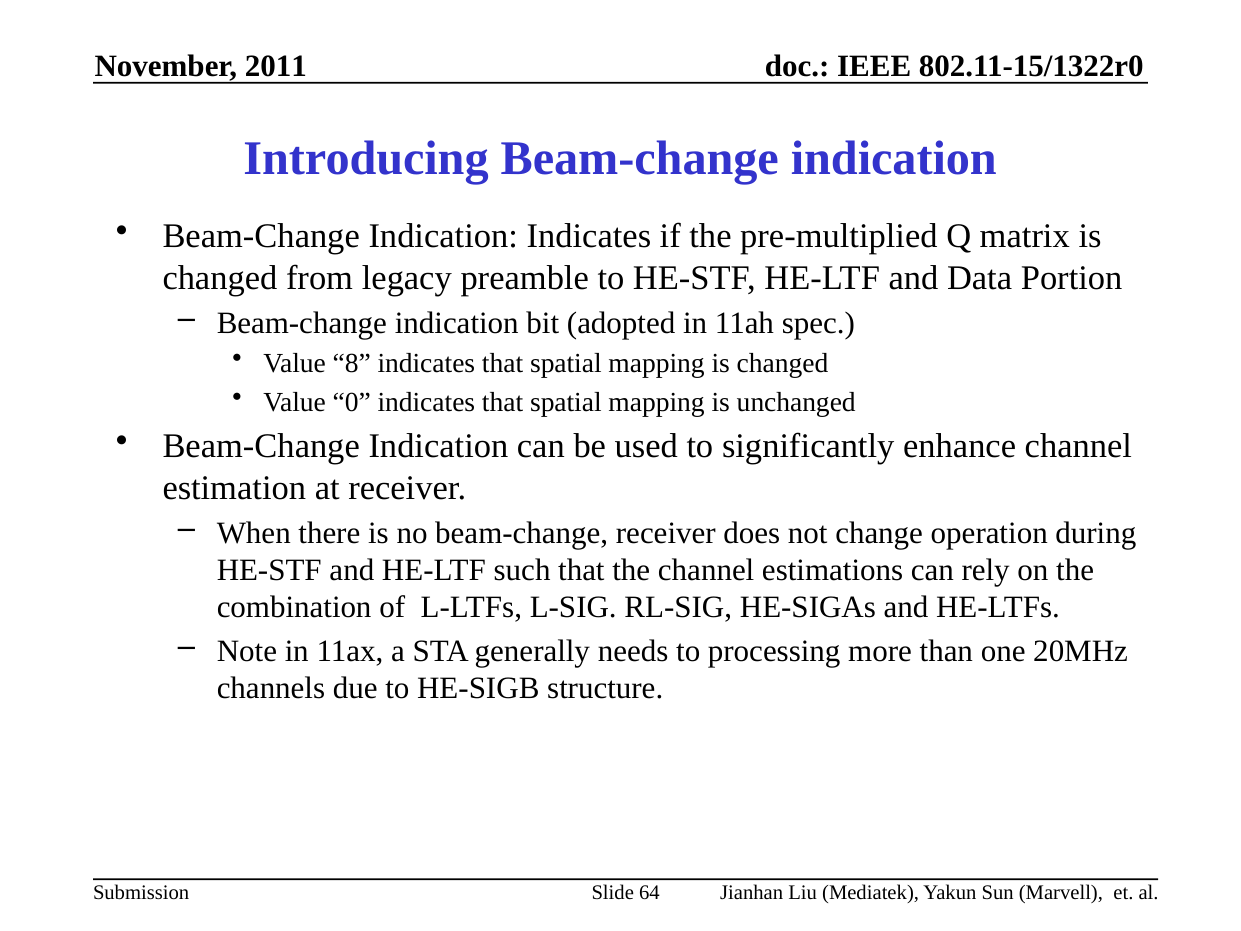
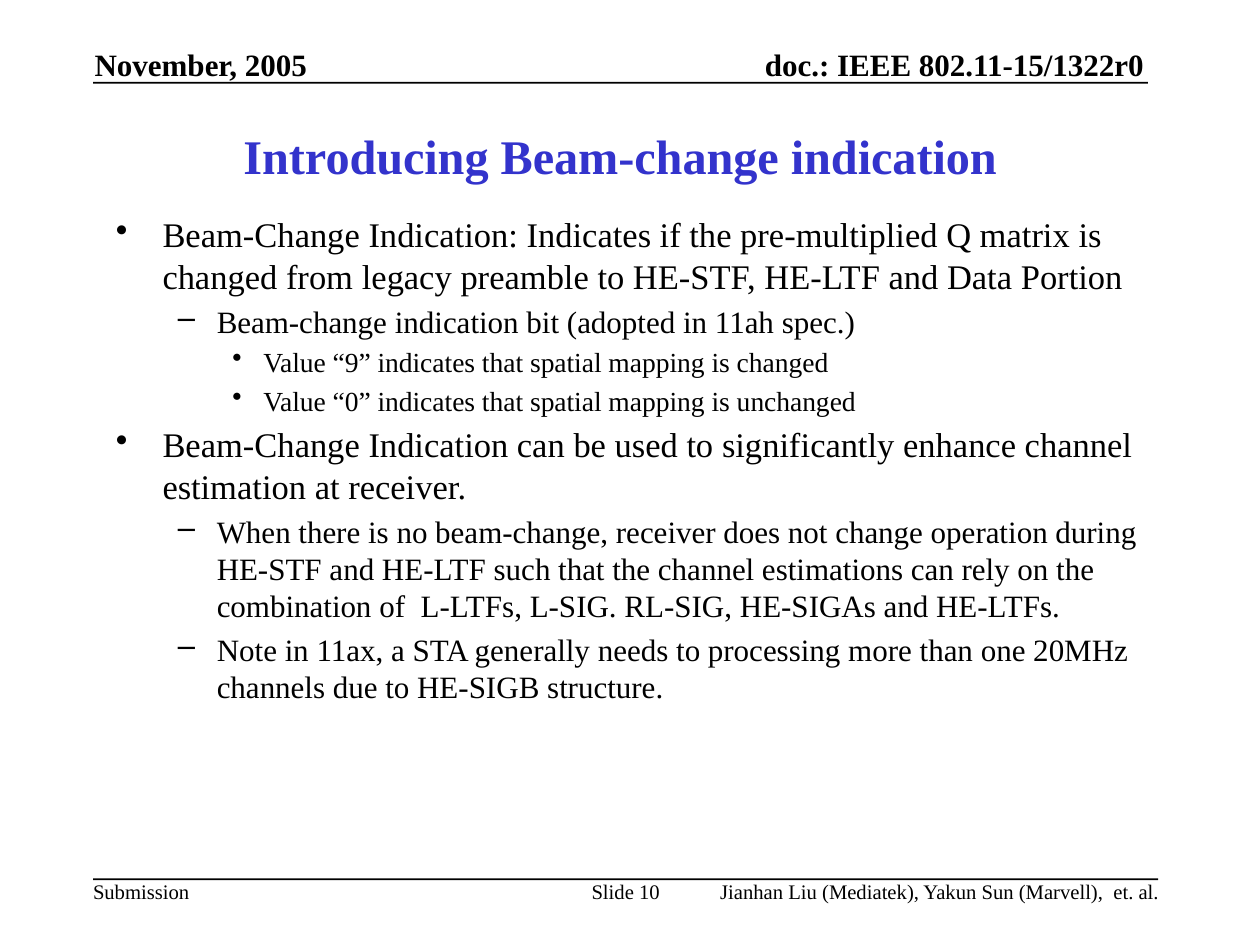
2011: 2011 -> 2005 (276, 66)
8: 8 -> 9 (352, 363)
64: 64 -> 10 (649, 893)
